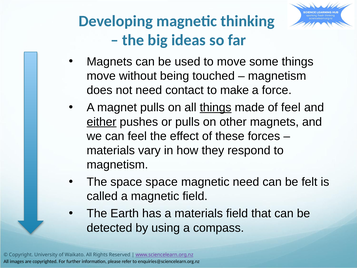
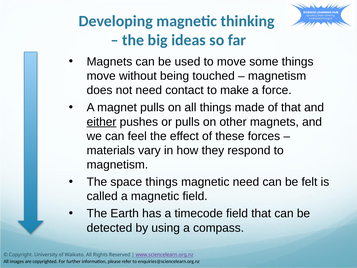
things underline: present -> none (216, 107)
of feel: feel -> that (291, 107)
space space: space -> things (162, 182)
a materials: materials -> timecode (199, 213)
